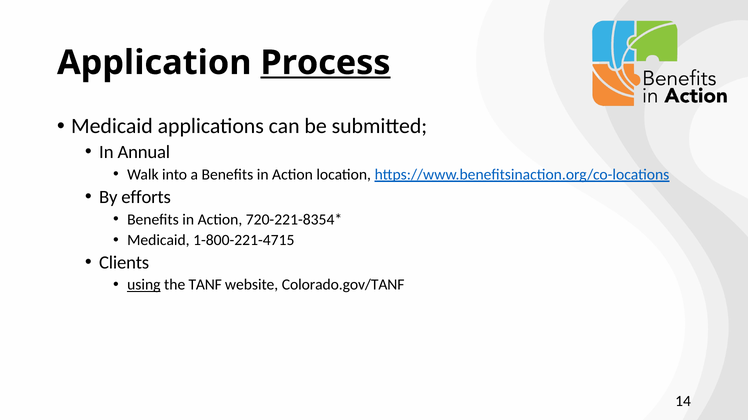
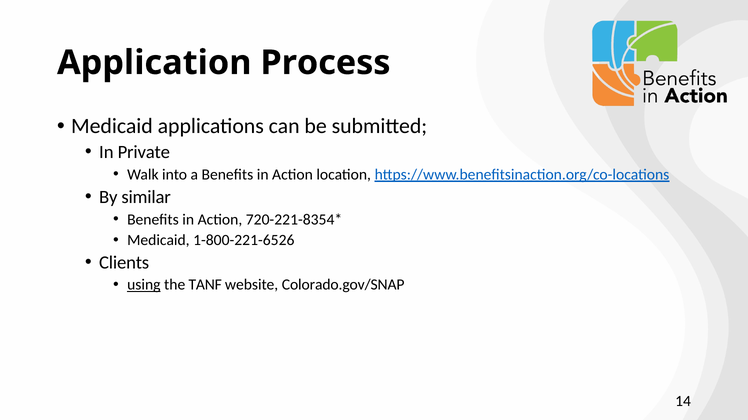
Process underline: present -> none (325, 63)
Annual: Annual -> Private (144, 152)
efforts: efforts -> similar (146, 197)
1-800-221-4715: 1-800-221-4715 -> 1-800-221-6526 (244, 241)
Colorado.gov/TANF: Colorado.gov/TANF -> Colorado.gov/SNAP (343, 285)
